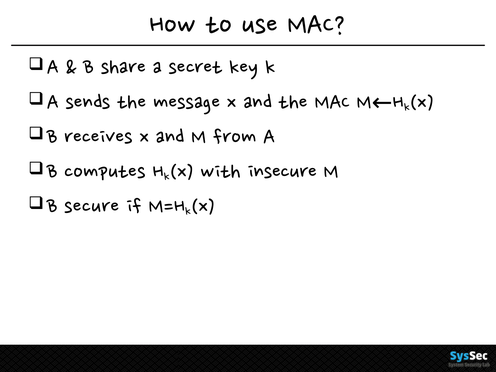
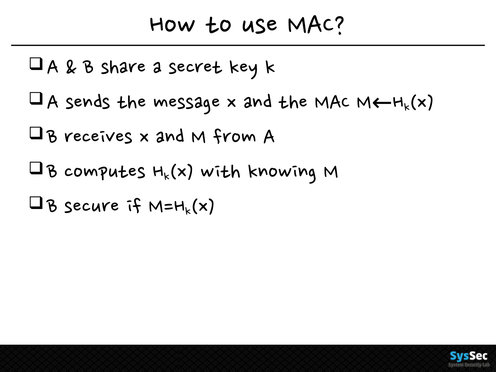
insecure: insecure -> knowing (282, 172)
